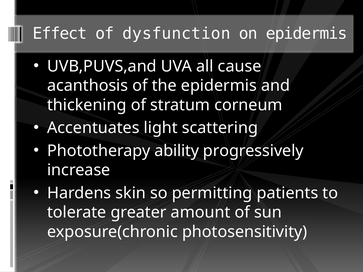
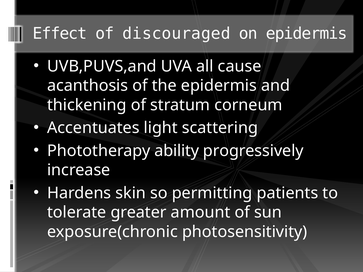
dysfunction: dysfunction -> discouraged (176, 34)
